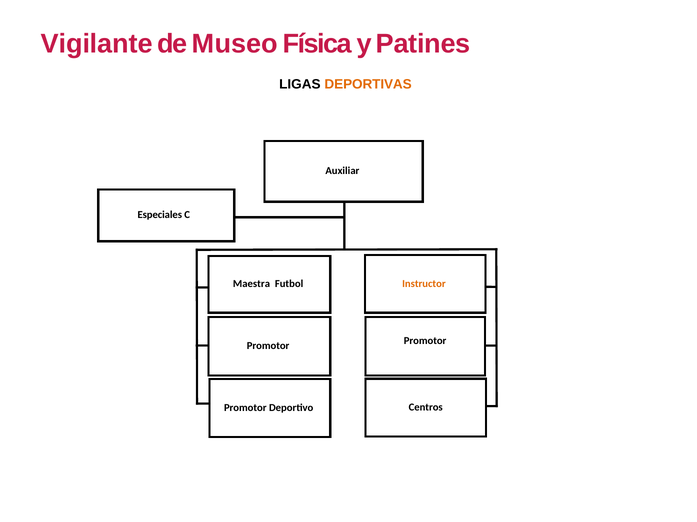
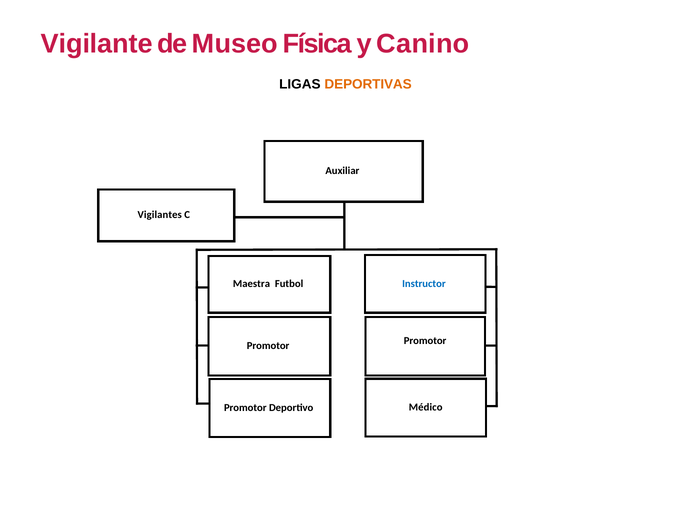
Patines: Patines -> Canino (423, 44)
Especiales: Especiales -> Vigilantes (160, 215)
Instructor colour: orange -> blue (424, 284)
Centros: Centros -> Médico (426, 408)
